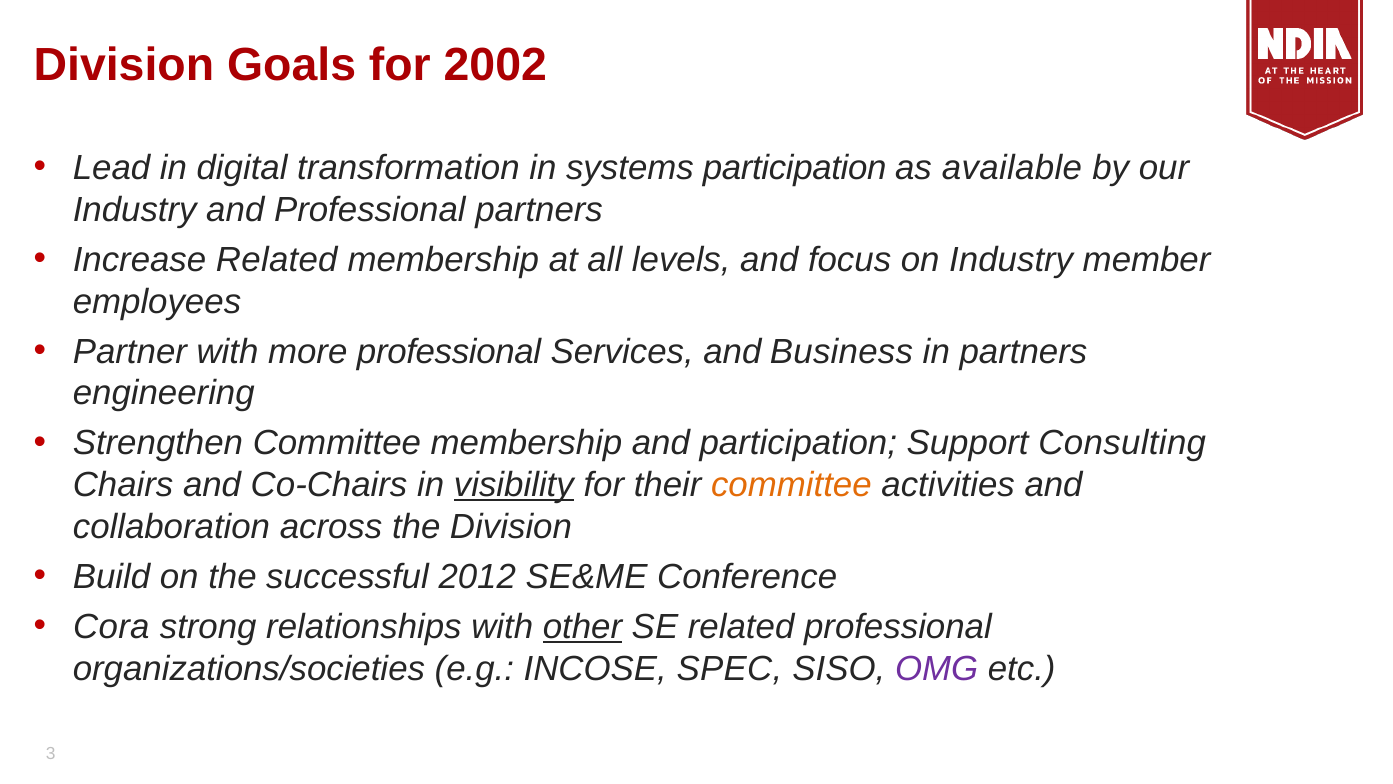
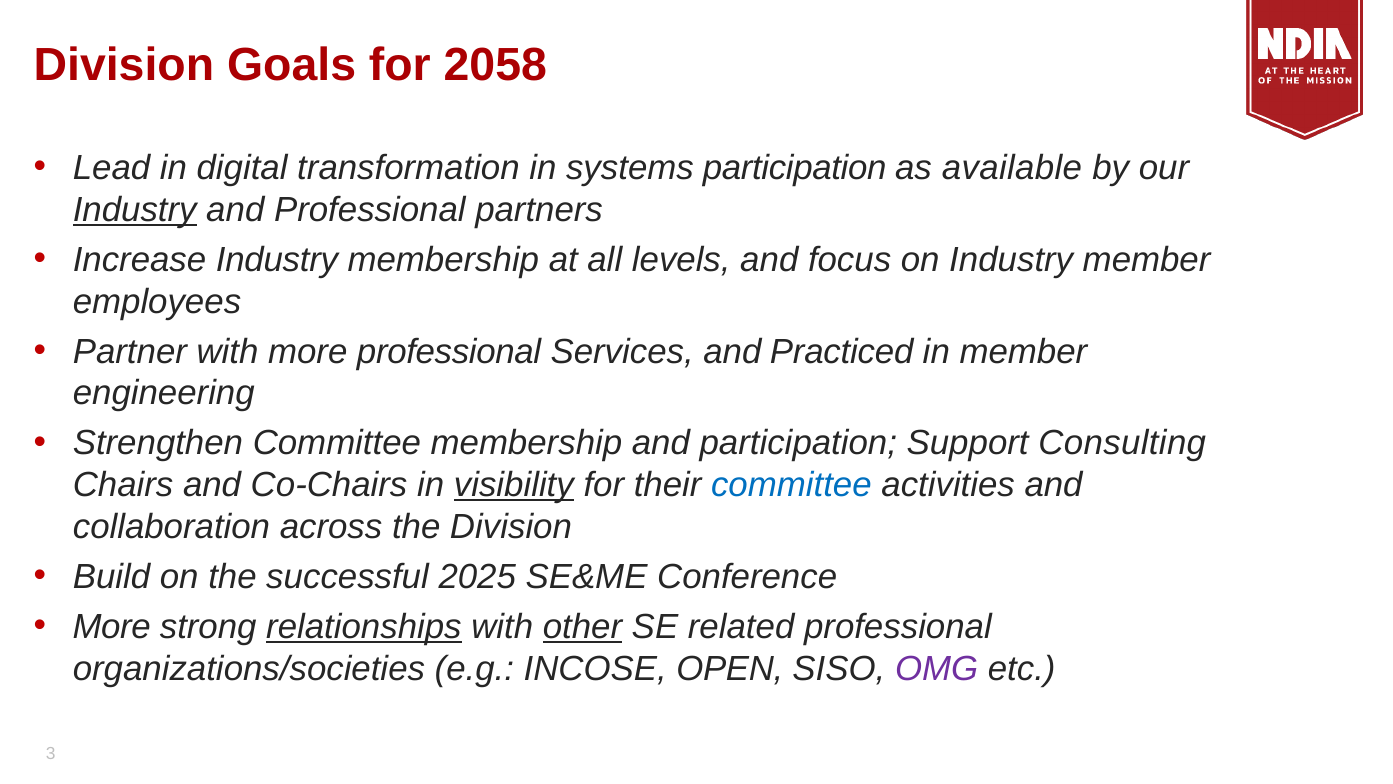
2002: 2002 -> 2058 (495, 65)
Industry underline: none -> present (135, 210)
Increase Related: Related -> Industry (277, 260)
Business: Business -> Practiced (842, 351)
in partners: partners -> member (1023, 351)
committee colour: orange -> blue (791, 485)
2012: 2012 -> 2025 (477, 577)
Cora: Cora -> More (112, 626)
relationships underline: none -> present (364, 626)
SPEC: SPEC -> OPEN (730, 668)
